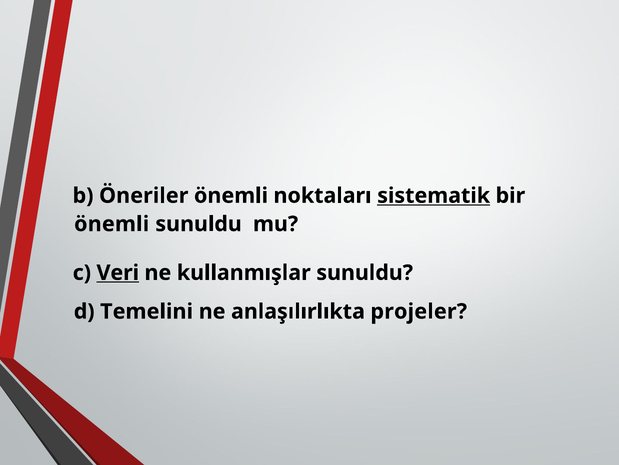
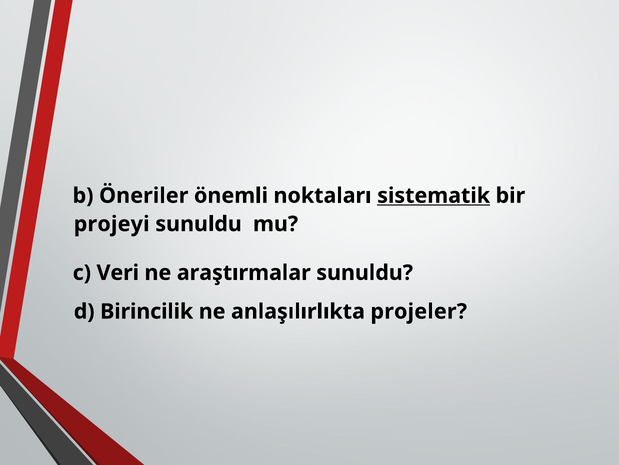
önemli: önemli -> projeyi (112, 224)
Veri underline: present -> none (118, 272)
kullanmışlar: kullanmışlar -> araştırmalar (244, 272)
Temelini: Temelini -> Birincilik (147, 311)
